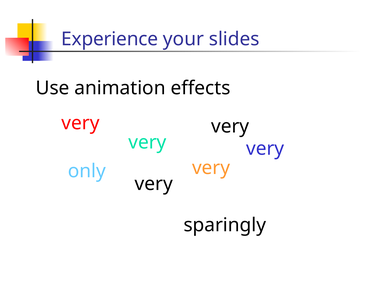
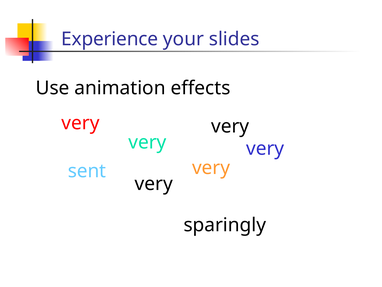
only: only -> sent (87, 171)
